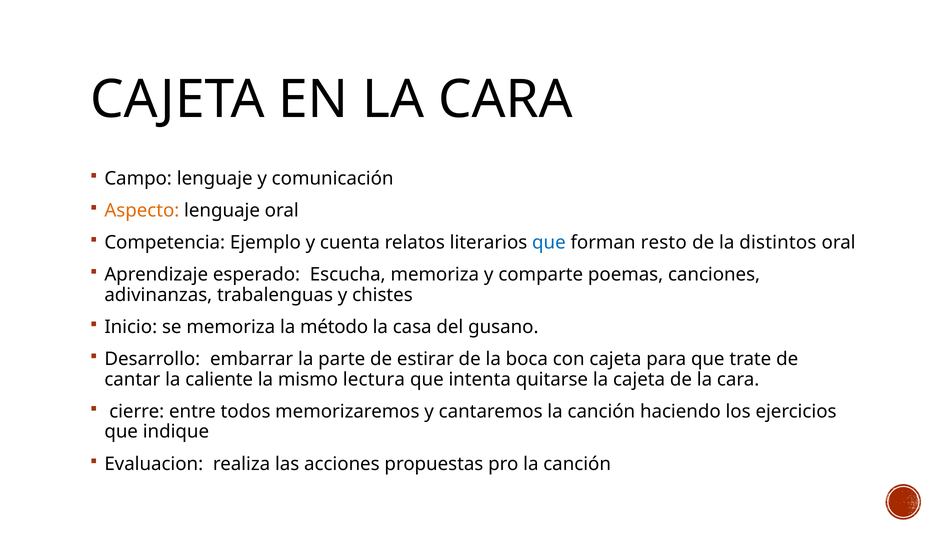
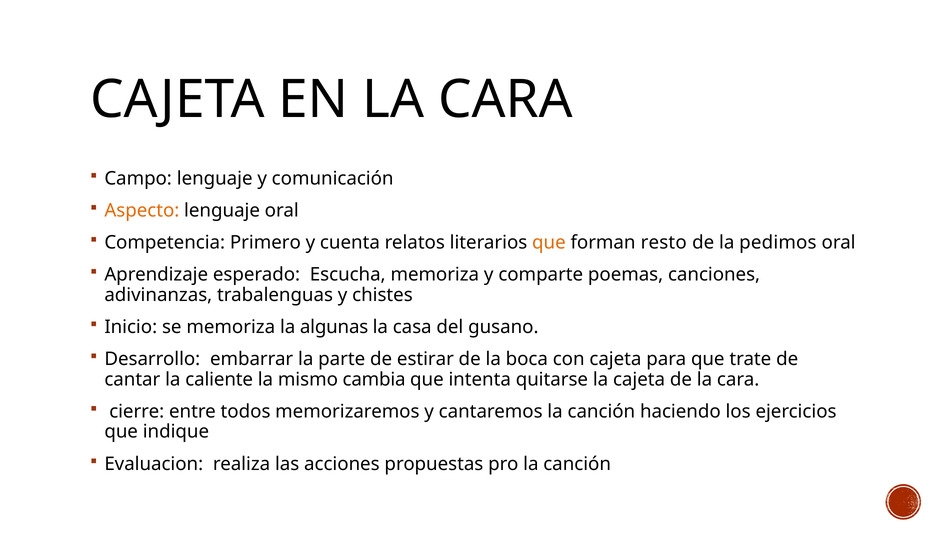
Ejemplo: Ejemplo -> Primero (265, 242)
que colour: blue -> orange (549, 242)
distintos: distintos -> pedimos (778, 242)
método: método -> algunas (334, 327)
lectura: lectura -> cambia (374, 379)
